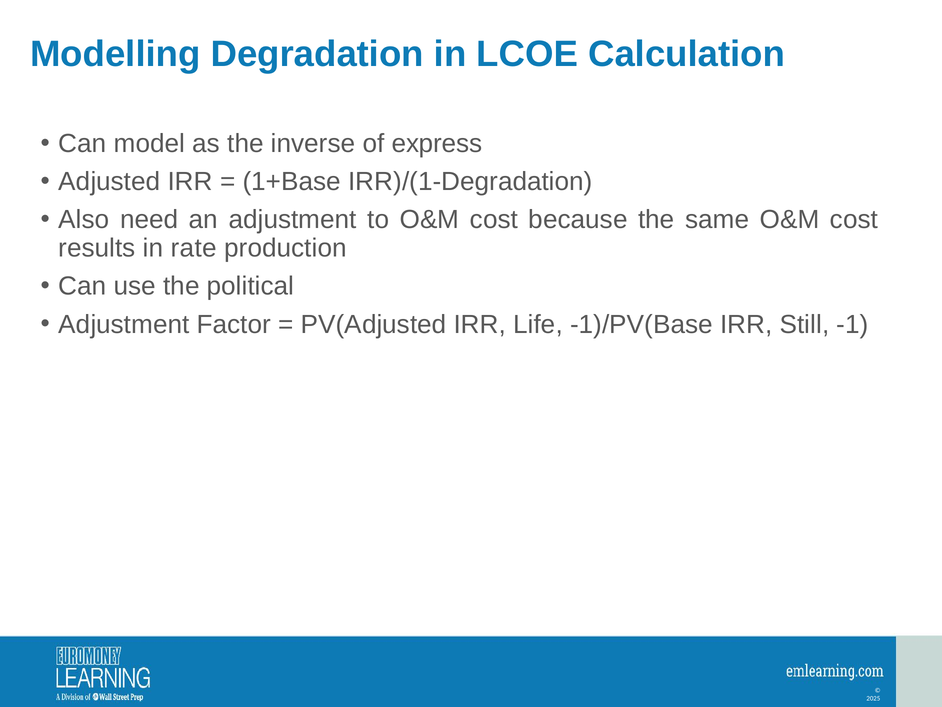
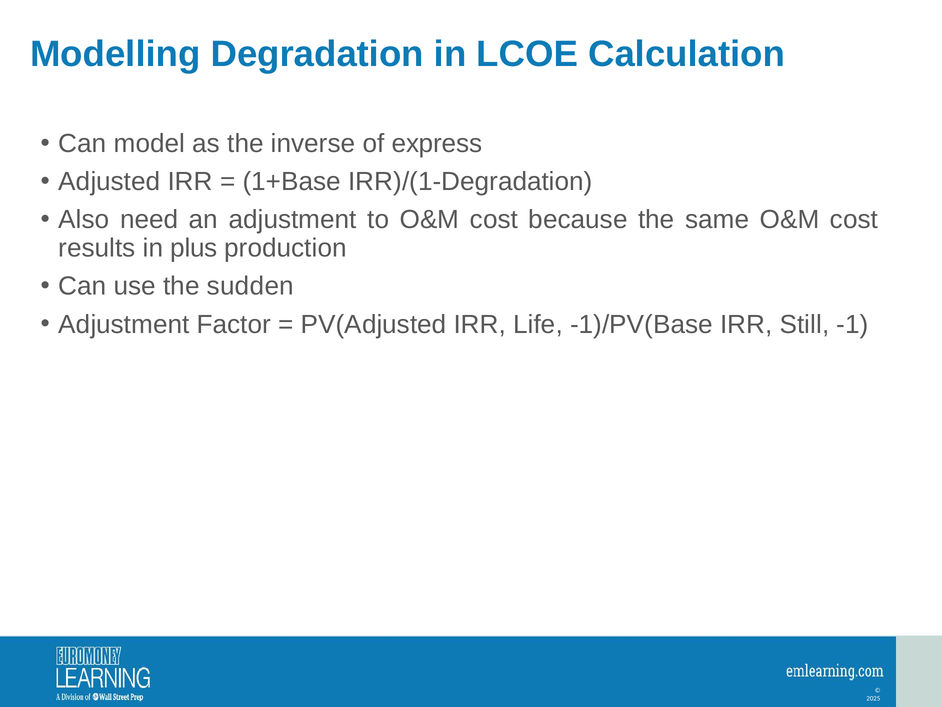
rate: rate -> plus (194, 248)
political: political -> sudden (250, 286)
